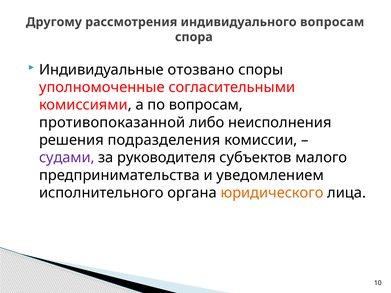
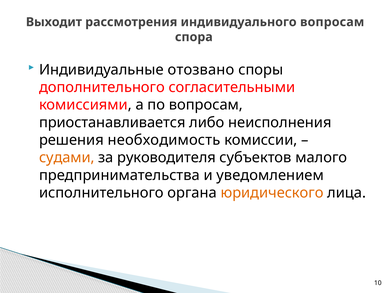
Другому: Другому -> Выходит (54, 22)
уполномоченные: уполномоченные -> дополнительного (102, 87)
противопоказанной: противопоказанной -> приостанавливается (112, 123)
подразделения: подразделения -> необходимость (164, 140)
судами colour: purple -> orange (67, 158)
